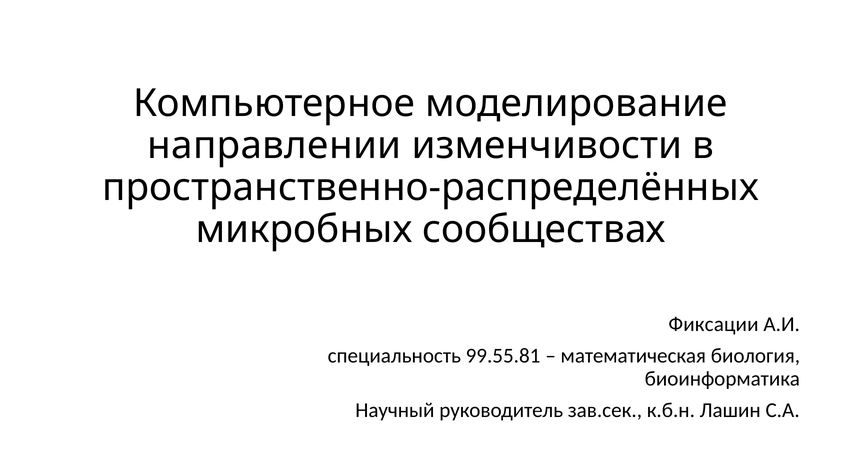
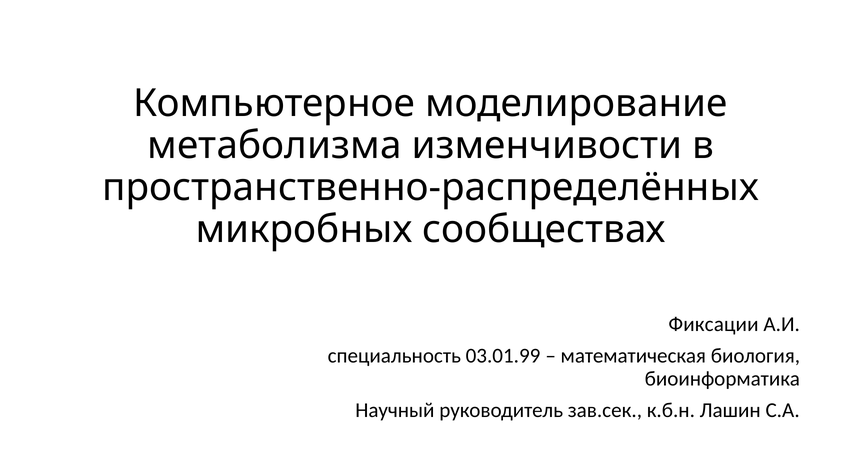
направлении: направлении -> метаболизма (274, 145)
99.55.81: 99.55.81 -> 03.01.99 (503, 356)
